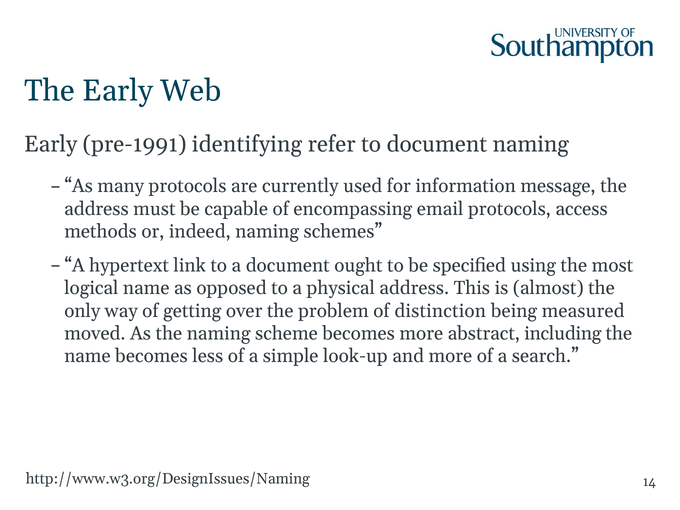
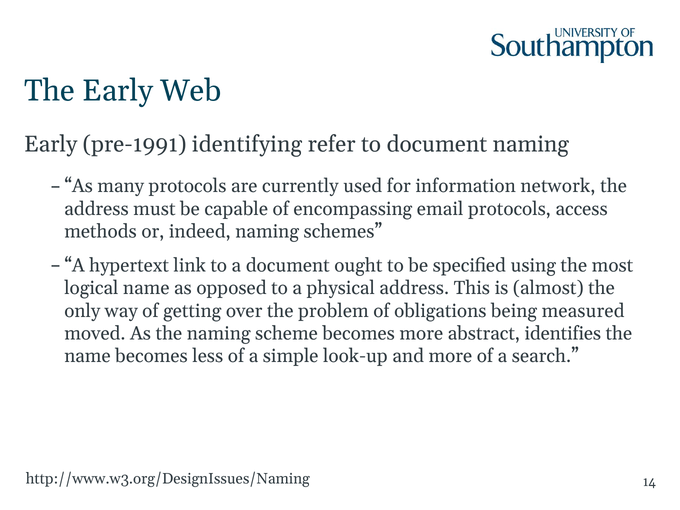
message: message -> network (558, 186)
distinction: distinction -> obligations (440, 311)
including: including -> identifies (563, 333)
